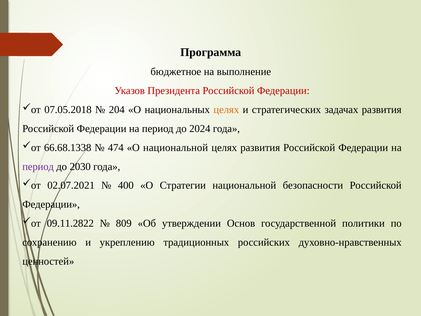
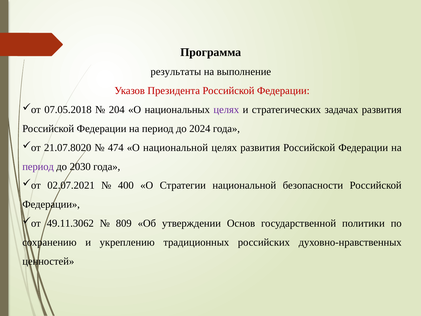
бюджетное: бюджетное -> результаты (176, 72)
целях colour: orange -> purple (226, 110)
66.68.1338: 66.68.1338 -> 21.07.8020 (68, 147)
09.11.2822: 09.11.2822 -> 49.11.3062 (70, 223)
